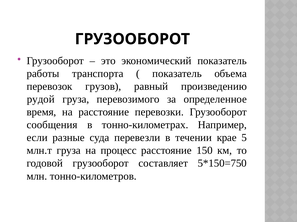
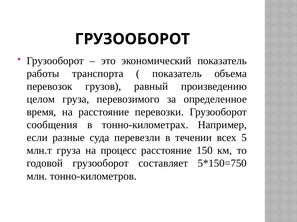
рудой: рудой -> целом (41, 100)
крае: крае -> всех (227, 138)
